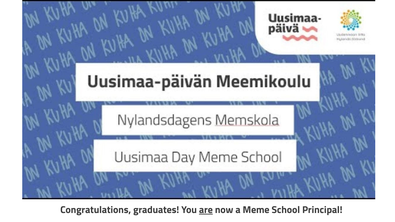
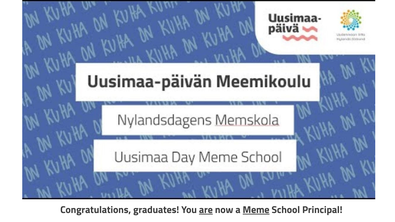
Meme underline: none -> present (256, 210)
